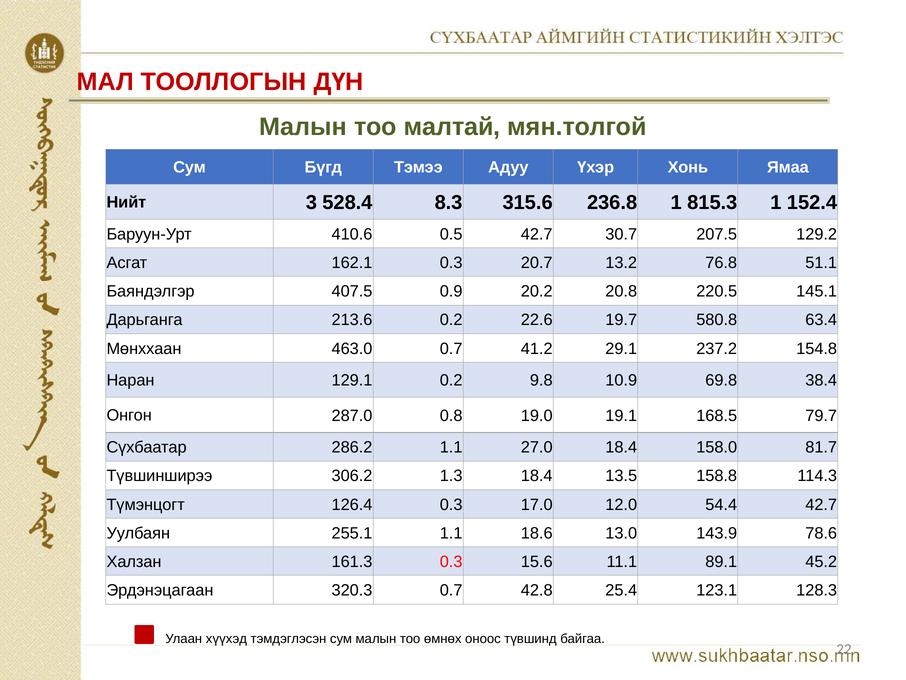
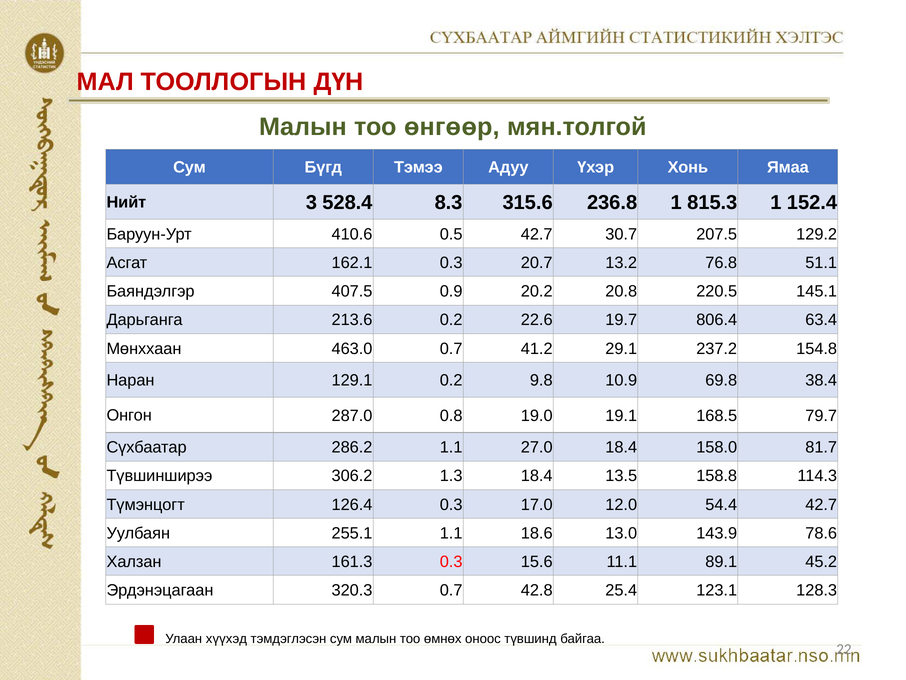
малтай: малтай -> өнгөөр (452, 127)
580.8: 580.8 -> 806.4 (717, 320)
